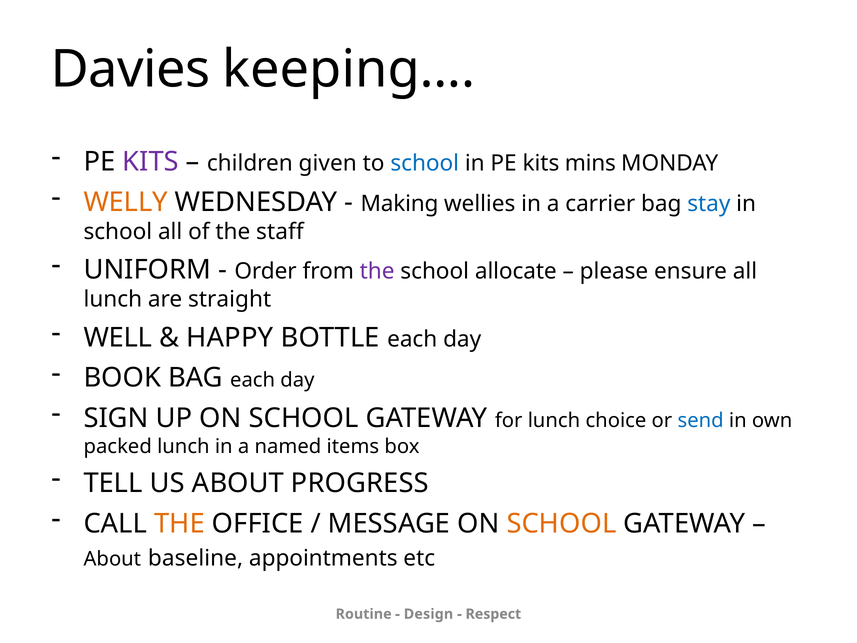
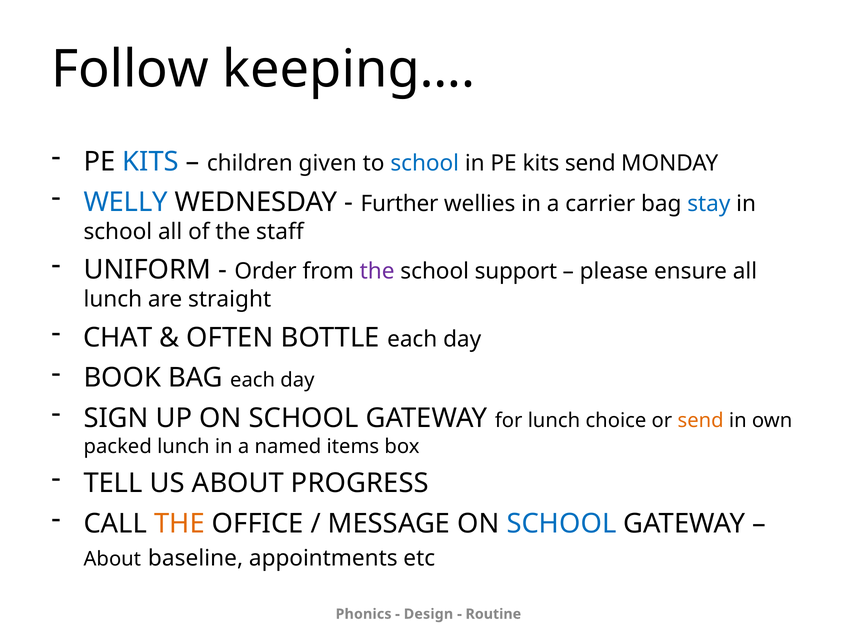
Davies: Davies -> Follow (130, 69)
KITS colour: purple -> blue (151, 162)
kits mins: mins -> send (590, 163)
WELLY colour: orange -> blue (126, 202)
Making: Making -> Further (400, 204)
allocate: allocate -> support (516, 271)
WELL: WELL -> CHAT (118, 337)
HAPPY: HAPPY -> OFTEN (230, 337)
send colour: blue -> orange (701, 421)
SCHOOL colour: orange -> blue (561, 523)
Routine: Routine -> Phonics (364, 614)
Respect: Respect -> Routine (493, 614)
